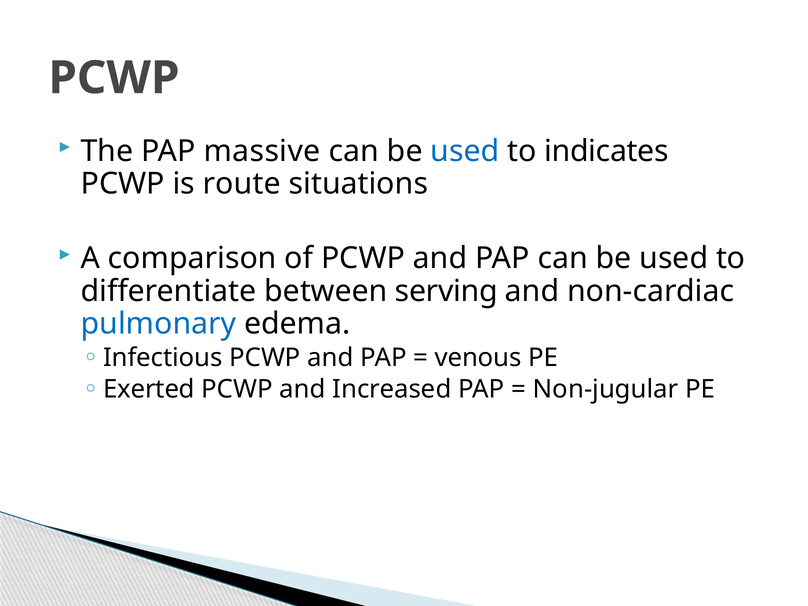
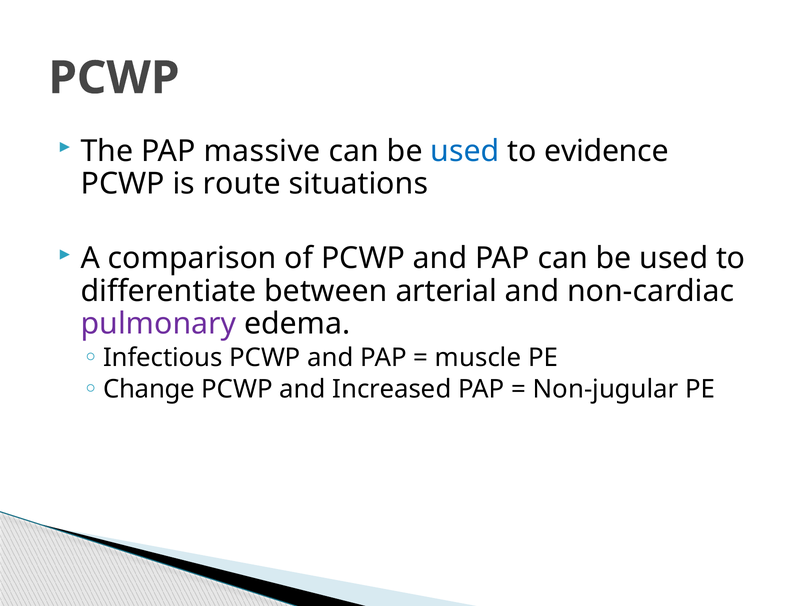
indicates: indicates -> evidence (606, 151)
serving: serving -> arterial (446, 291)
pulmonary colour: blue -> purple (158, 324)
venous: venous -> muscle (478, 358)
Exerted: Exerted -> Change (149, 389)
